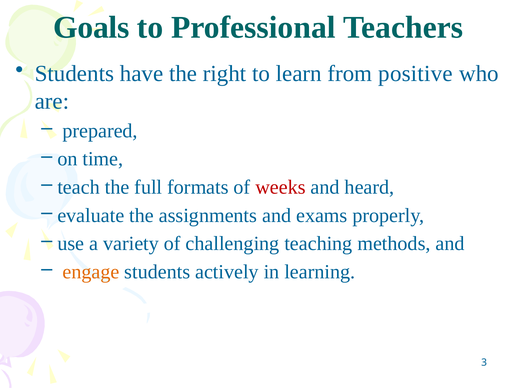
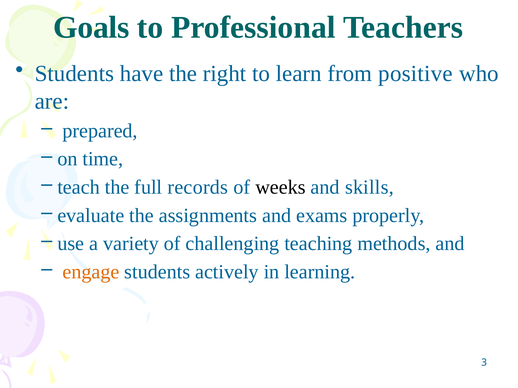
formats: formats -> records (198, 187)
weeks colour: red -> black (281, 187)
heard: heard -> skills (369, 187)
